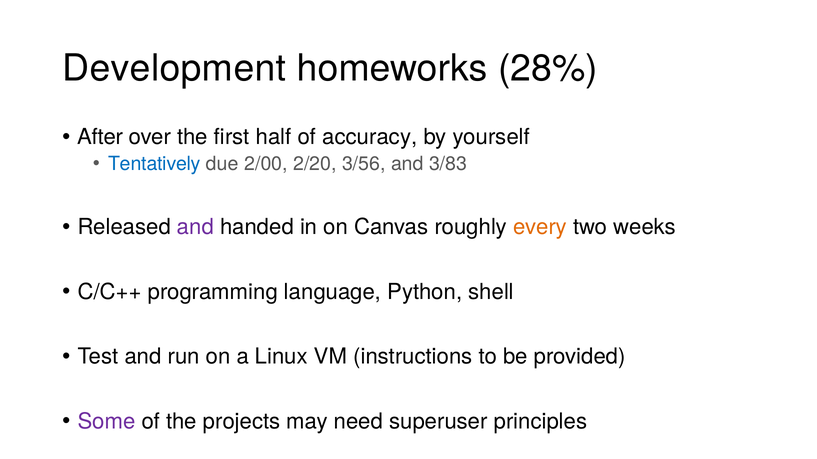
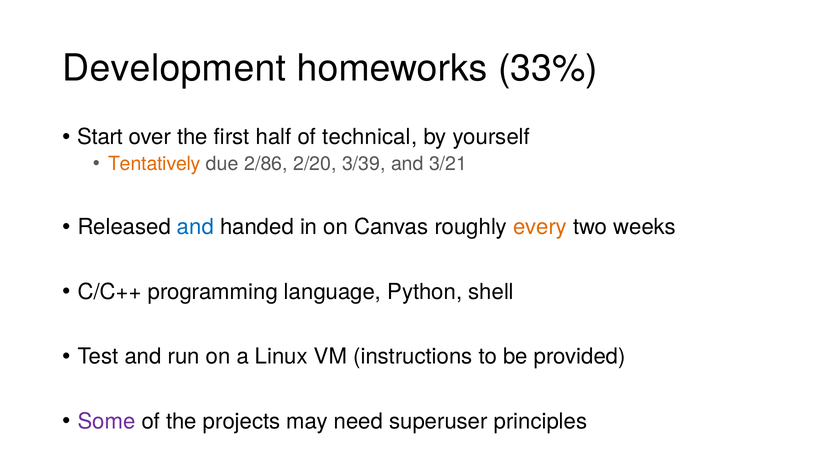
28%: 28% -> 33% (548, 69)
After: After -> Start (100, 137)
accuracy: accuracy -> technical (370, 137)
Tentatively colour: blue -> orange (154, 164)
2/00: 2/00 -> 2/86 (266, 164)
3/56: 3/56 -> 3/39 (364, 164)
3/83: 3/83 -> 3/21 (448, 164)
and colour: purple -> blue (195, 227)
